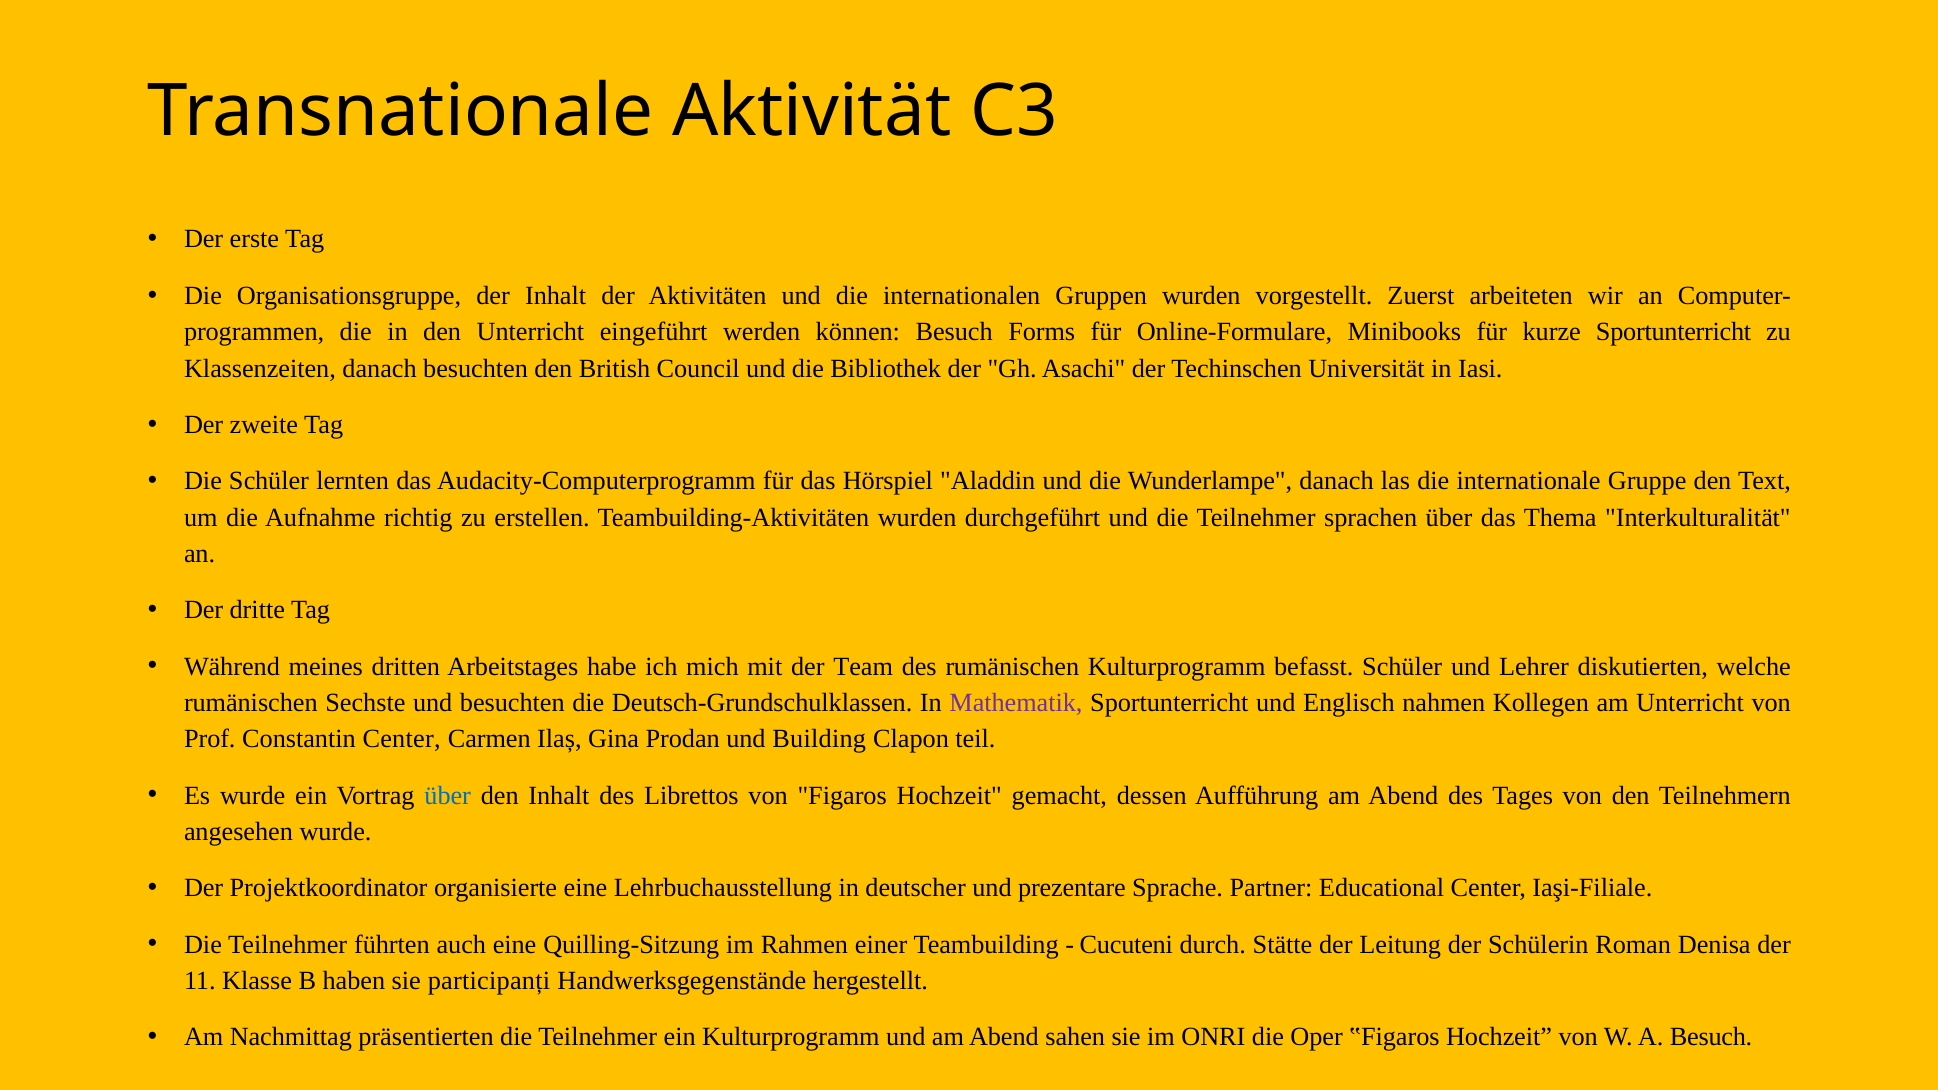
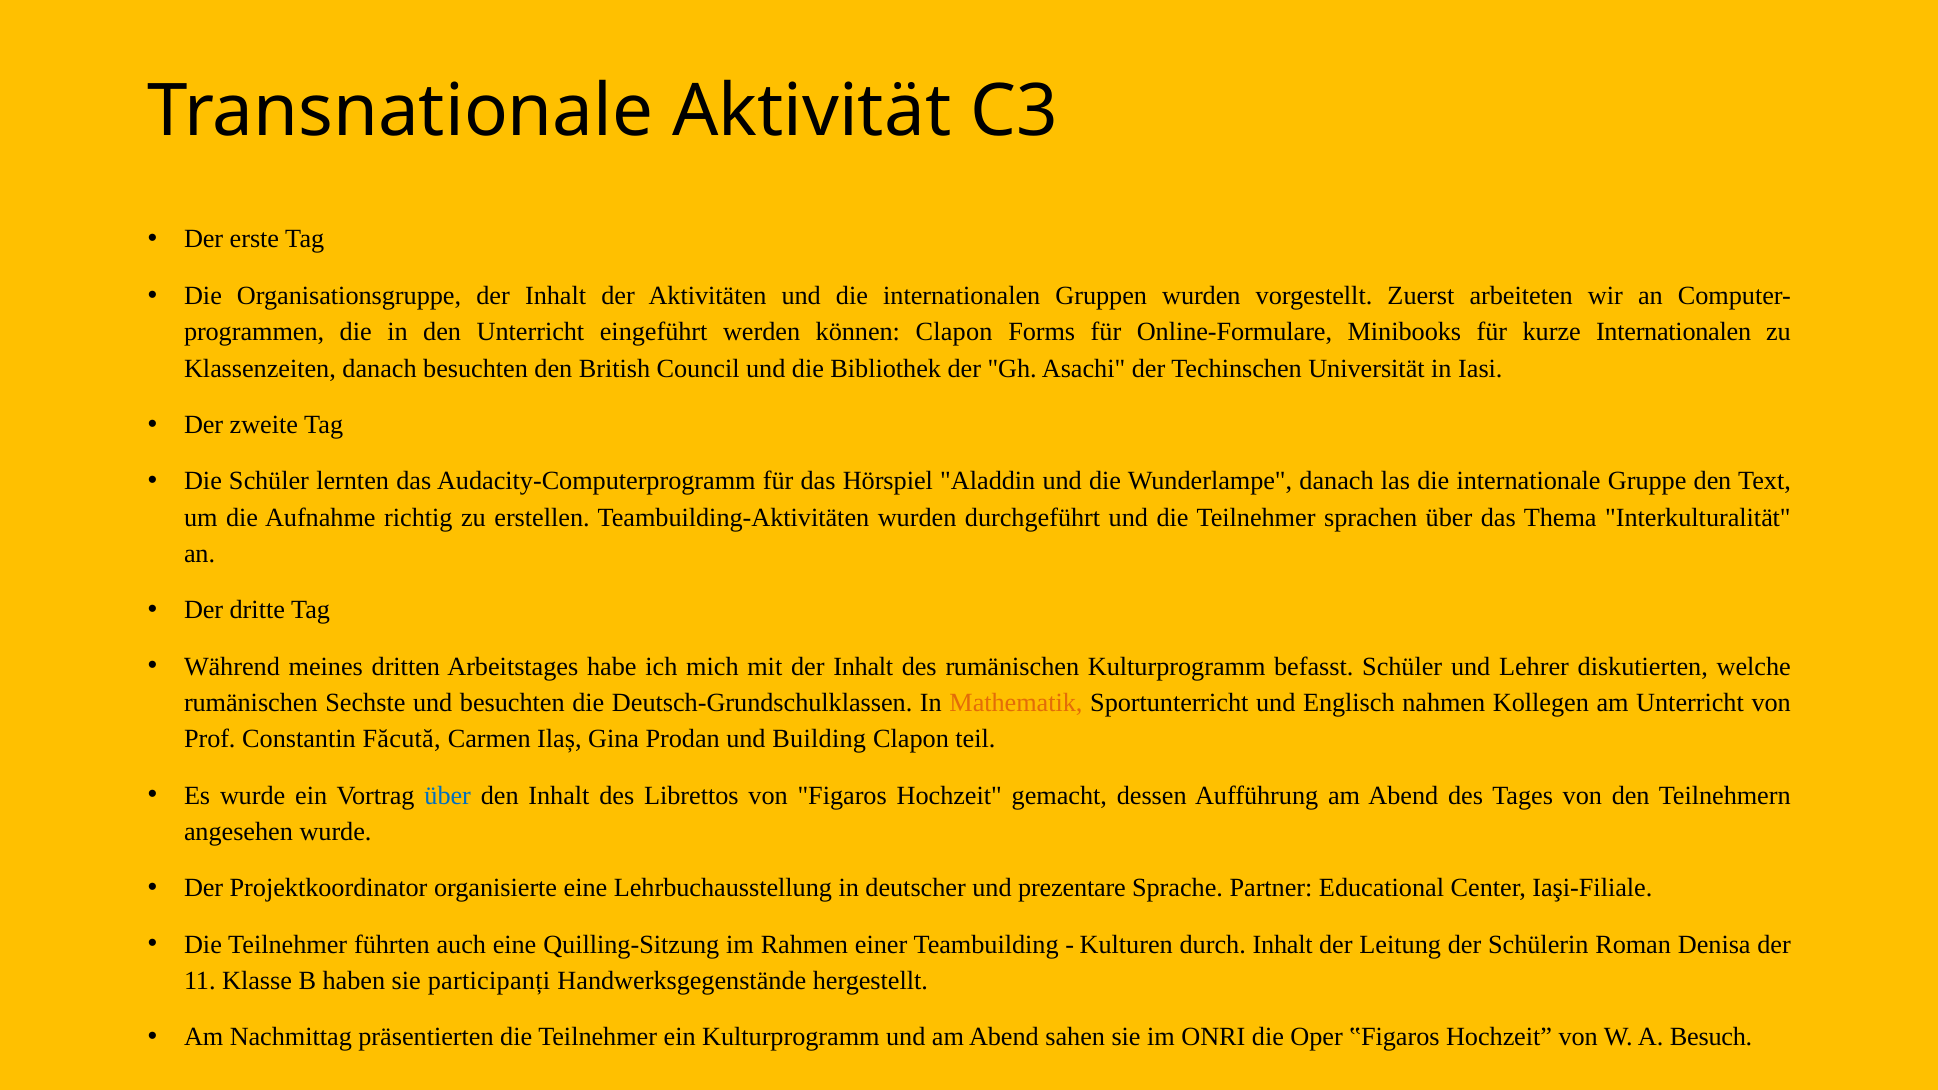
können Besuch: Besuch -> Clapon (954, 332)
kurze Sportunterricht: Sportunterricht -> Internationalen (1674, 332)
mit der Team: Team -> Inhalt (863, 667)
Mathematik colour: purple -> orange (1016, 703)
Constantin Center: Center -> Făcută (402, 739)
Cucuteni: Cucuteni -> Kulturen (1126, 945)
durch Stätte: Stätte -> Inhalt (1283, 945)
